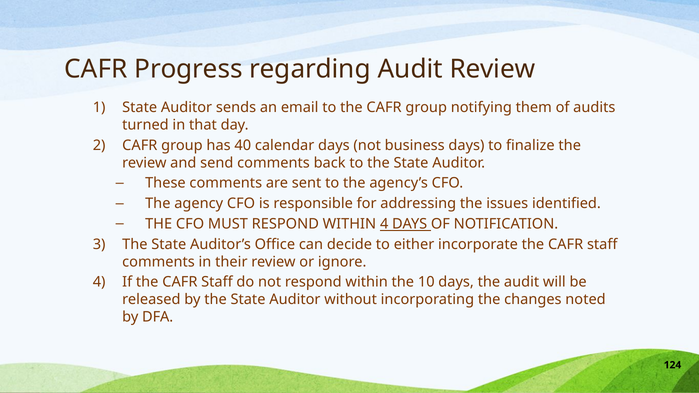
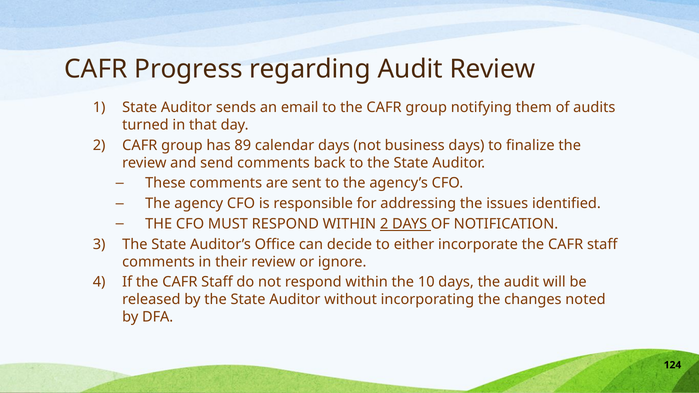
40: 40 -> 89 (243, 145)
WITHIN 4: 4 -> 2 (384, 224)
